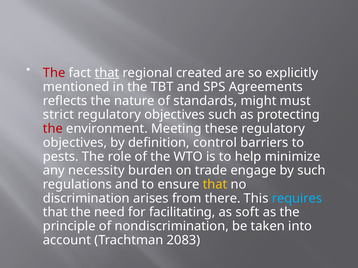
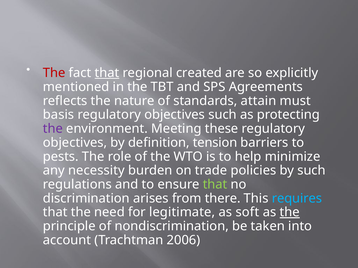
might: might -> attain (259, 101)
strict: strict -> basis (59, 115)
the colour: red -> purple (53, 129)
control: control -> tension (215, 143)
engage: engage -> policies (253, 171)
that colour: yellow -> light green (215, 185)
facilitating: facilitating -> legitimate (182, 213)
the underline: none -> present (290, 213)
2083: 2083 -> 2006 (183, 241)
